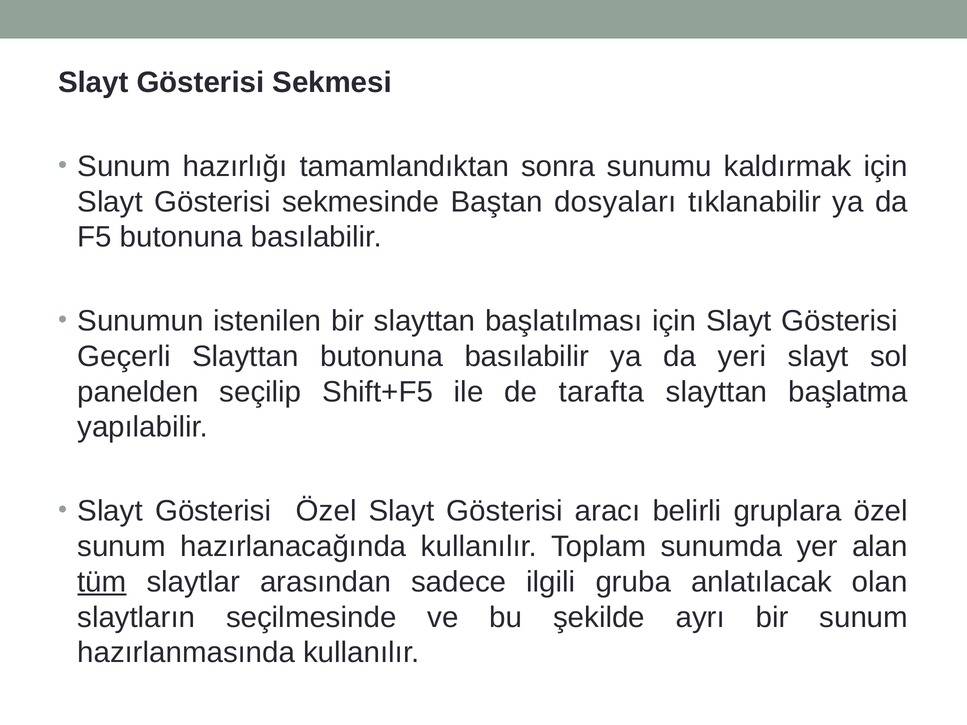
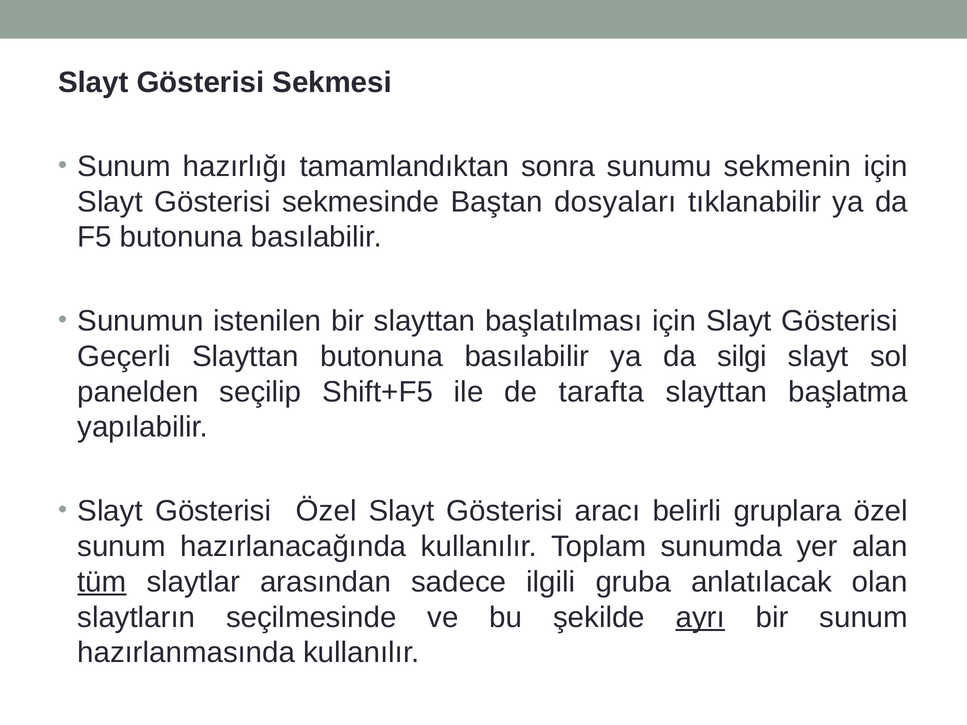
kaldırmak: kaldırmak -> sekmenin (788, 166)
yeri: yeri -> silgi (742, 356)
ayrı underline: none -> present (700, 617)
